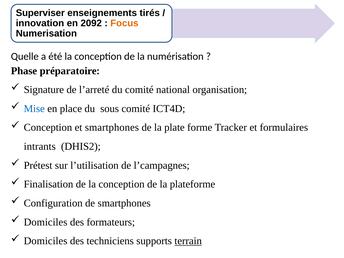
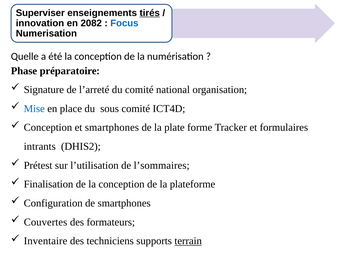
tirés underline: none -> present (150, 13)
2092: 2092 -> 2082 (91, 23)
Focus colour: orange -> blue (124, 23)
l’campagnes: l’campagnes -> l’sommaires (162, 165)
Domiciles: Domiciles -> Couvertes (46, 222)
Domiciles: Domiciles -> Inventaire (46, 241)
